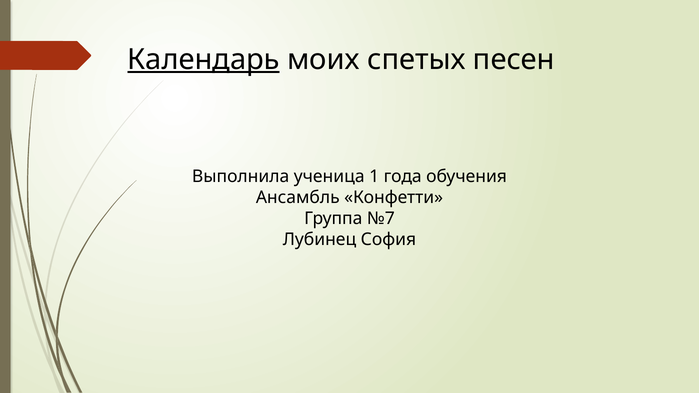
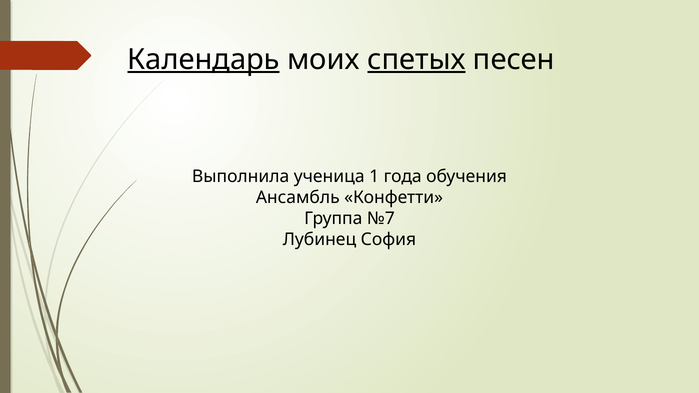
спетых underline: none -> present (416, 60)
